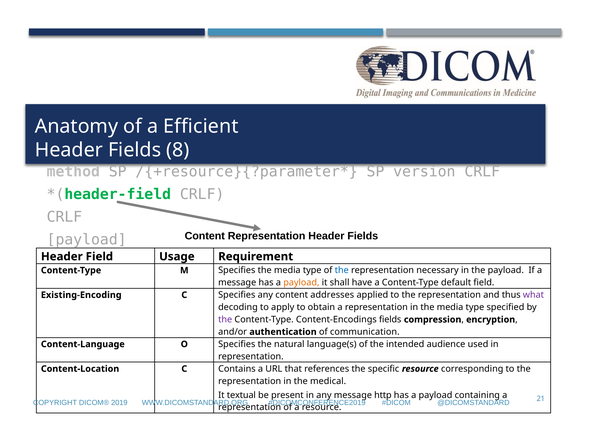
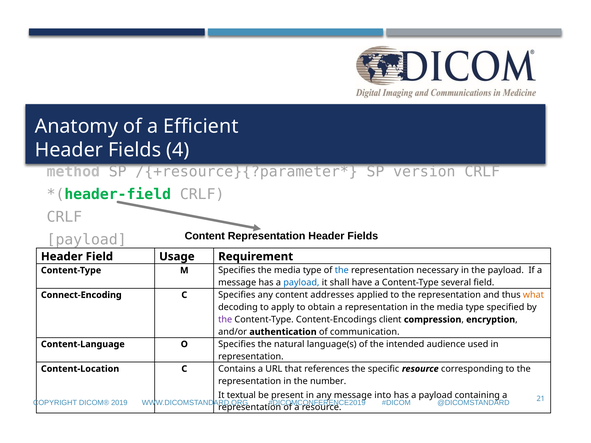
8: 8 -> 4 (178, 150)
payload colour: orange -> blue (301, 283)
default: default -> several (456, 283)
Existing-Encoding: Existing-Encoding -> Connect-Encoding (81, 295)
what colour: purple -> orange (533, 295)
Content-Encodings fields: fields -> client (390, 320)
medical: medical -> number (328, 381)
http: http -> into (383, 395)
